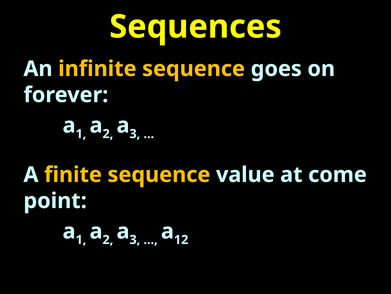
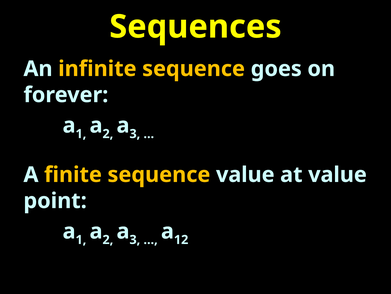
at come: come -> value (337, 174)
